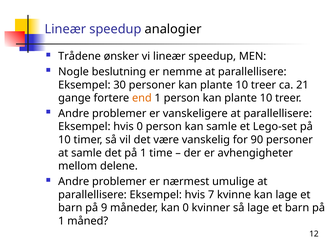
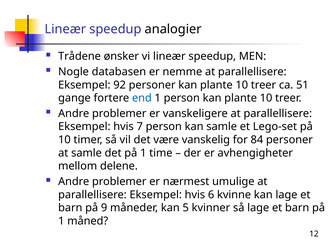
beslutning: beslutning -> databasen (119, 72)
30: 30 -> 92 (120, 85)
21: 21 -> 51 (302, 85)
end colour: orange -> blue (142, 98)
hvis 0: 0 -> 7 (140, 126)
90: 90 -> 84 (257, 140)
7: 7 -> 6 (211, 194)
kan 0: 0 -> 5 (186, 208)
